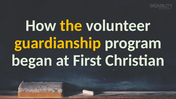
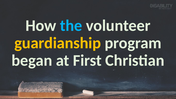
the colour: yellow -> light blue (71, 26)
